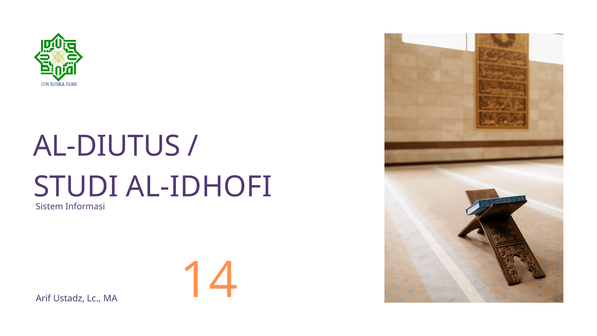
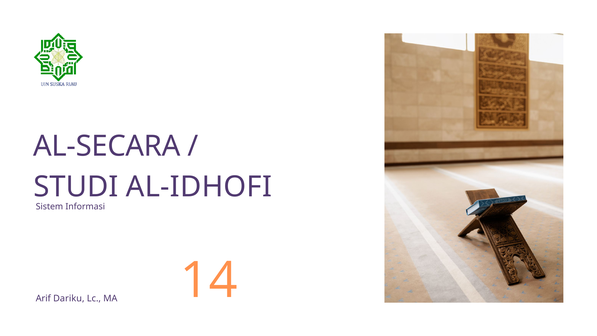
AL-DIUTUS: AL-DIUTUS -> AL-SECARA (107, 146)
Ustadz: Ustadz -> Dariku (69, 298)
